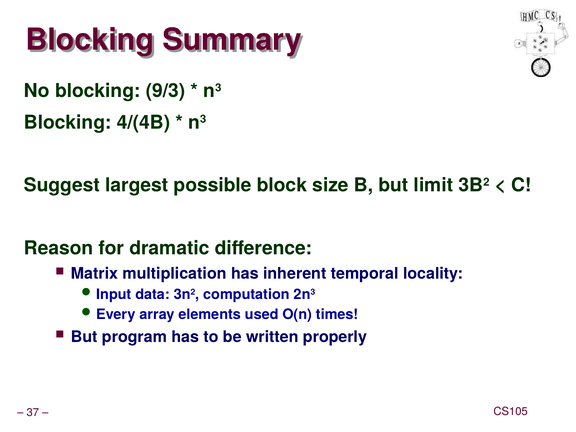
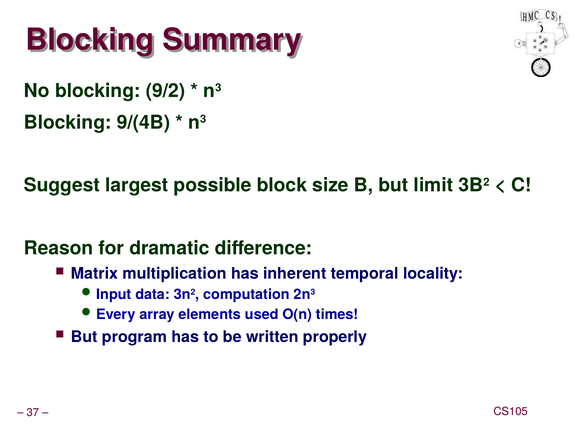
9/3: 9/3 -> 9/2 (165, 91)
4/(4B: 4/(4B -> 9/(4B (143, 122)
